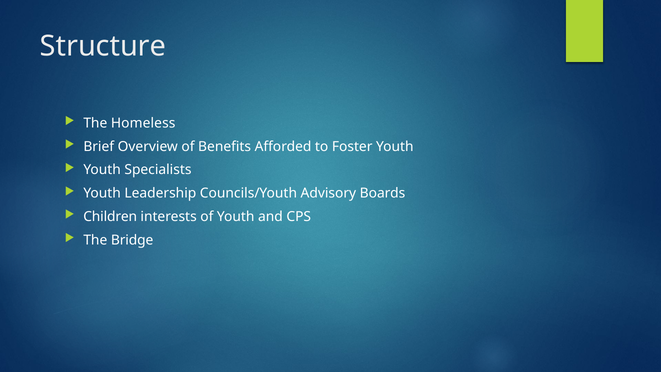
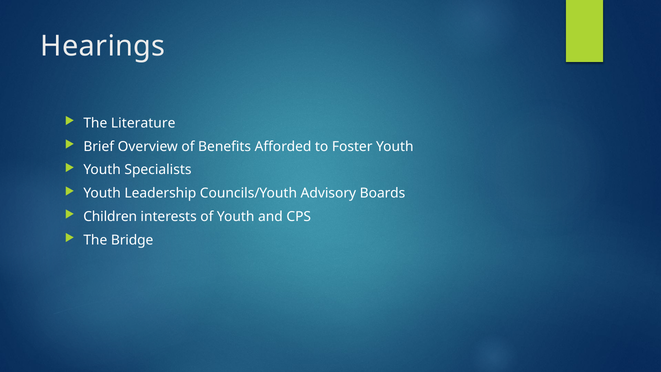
Structure: Structure -> Hearings (103, 46)
Homeless: Homeless -> Literature (143, 123)
